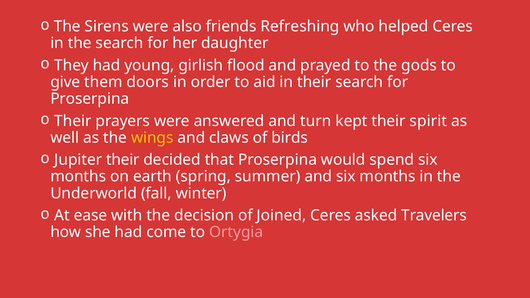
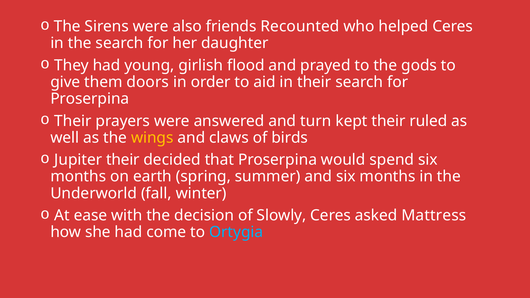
Refreshing: Refreshing -> Recounted (300, 26)
spirit: spirit -> ruled (428, 121)
Joined: Joined -> Slowly (281, 216)
Travelers: Travelers -> Mattress (434, 216)
Ortygia colour: pink -> light blue (236, 232)
